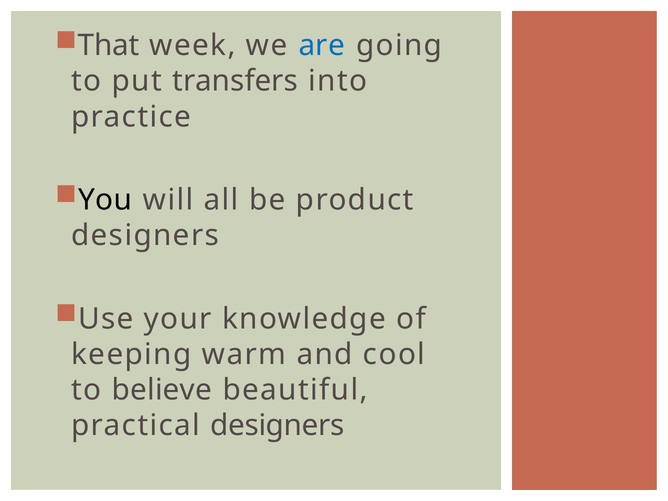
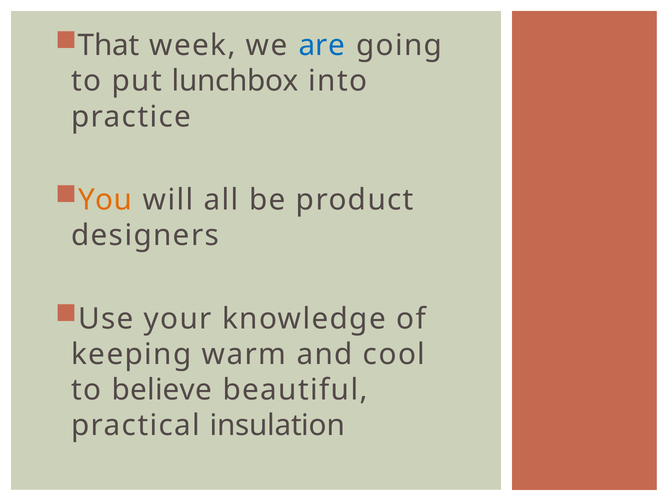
transfers: transfers -> lunchbox (235, 81)
You colour: black -> orange (105, 200)
practical designers: designers -> insulation (277, 426)
